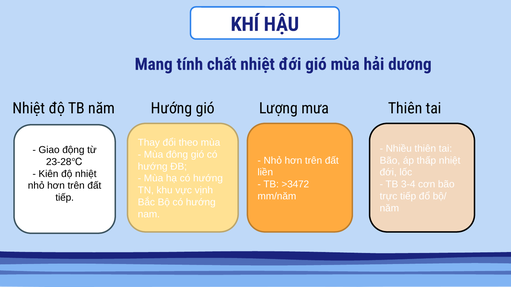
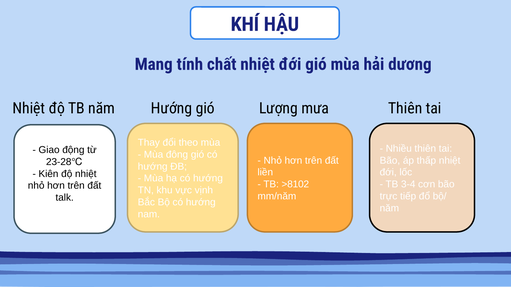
>3472: >3472 -> >8102 (295, 185)
tiếp: tiếp -> talk (65, 198)
